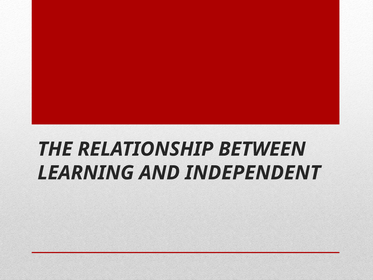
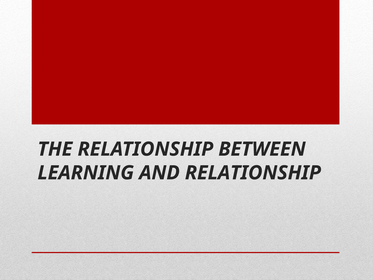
AND INDEPENDENT: INDEPENDENT -> RELATIONSHIP (253, 173)
